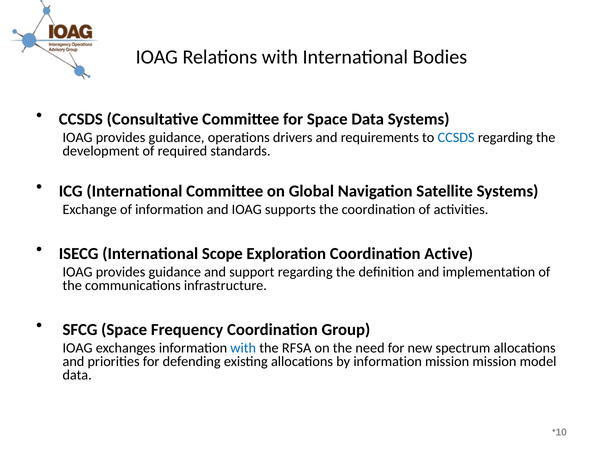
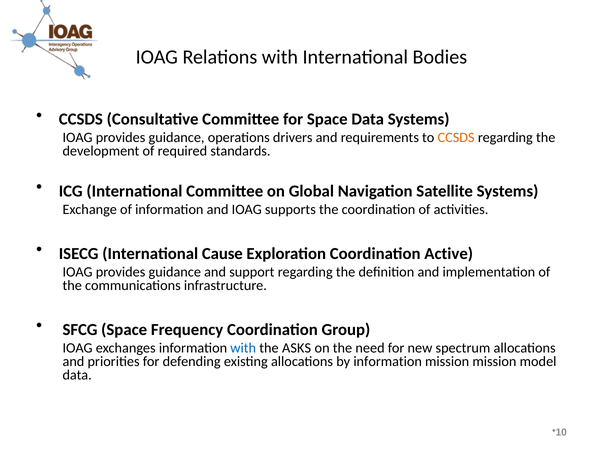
CCSDS colour: blue -> orange (456, 137)
Scope: Scope -> Cause (222, 253)
RFSA: RFSA -> ASKS (297, 347)
